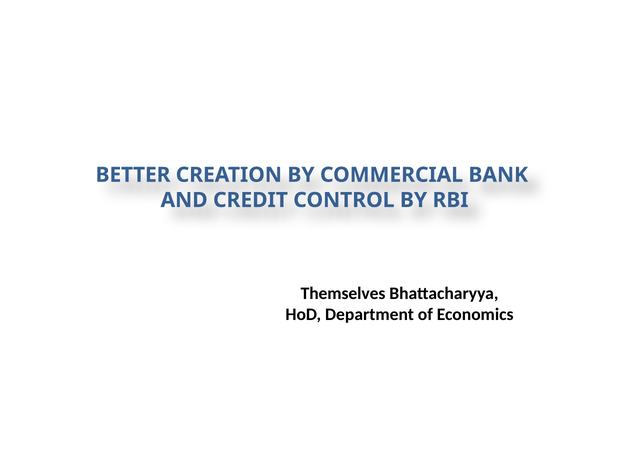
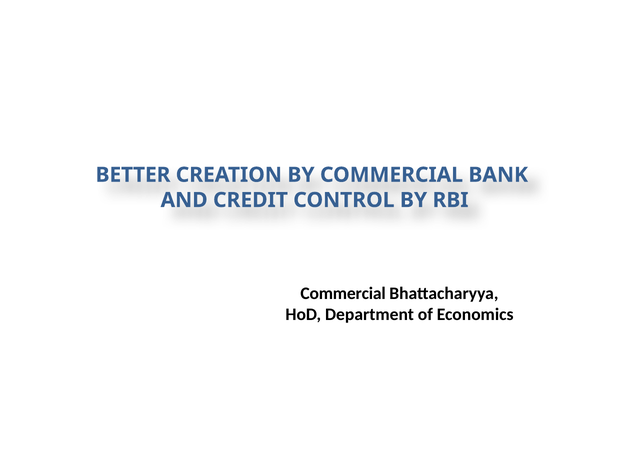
Themselves: Themselves -> Commercial (343, 294)
